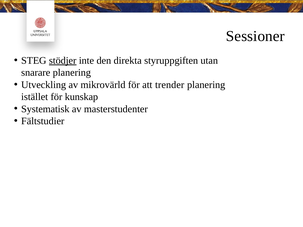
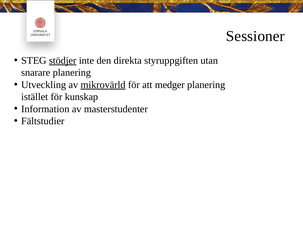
mikrovärld underline: none -> present (103, 85)
trender: trender -> medger (170, 85)
Systematisk: Systematisk -> Information (45, 109)
